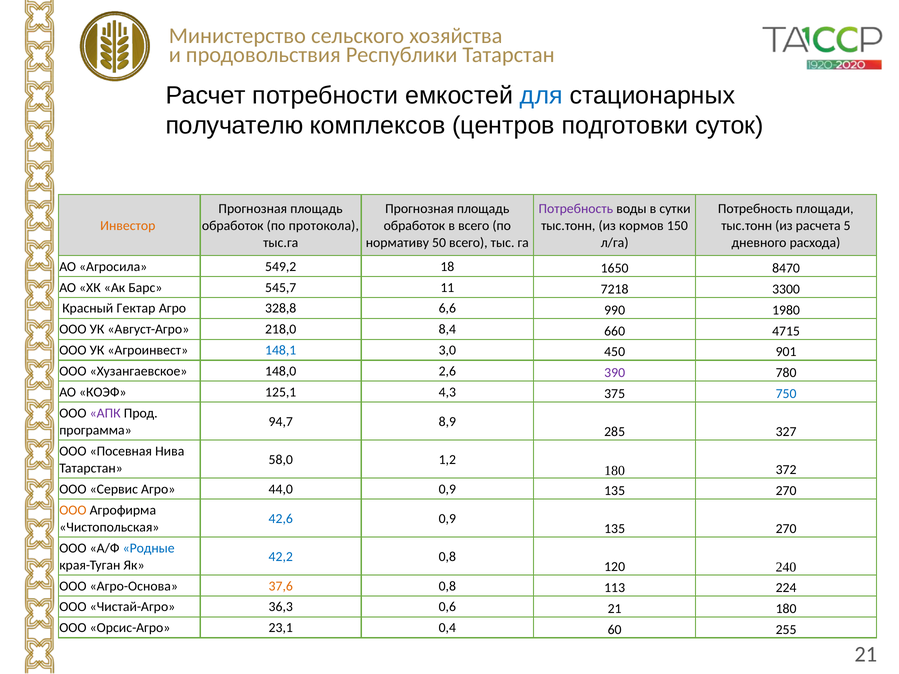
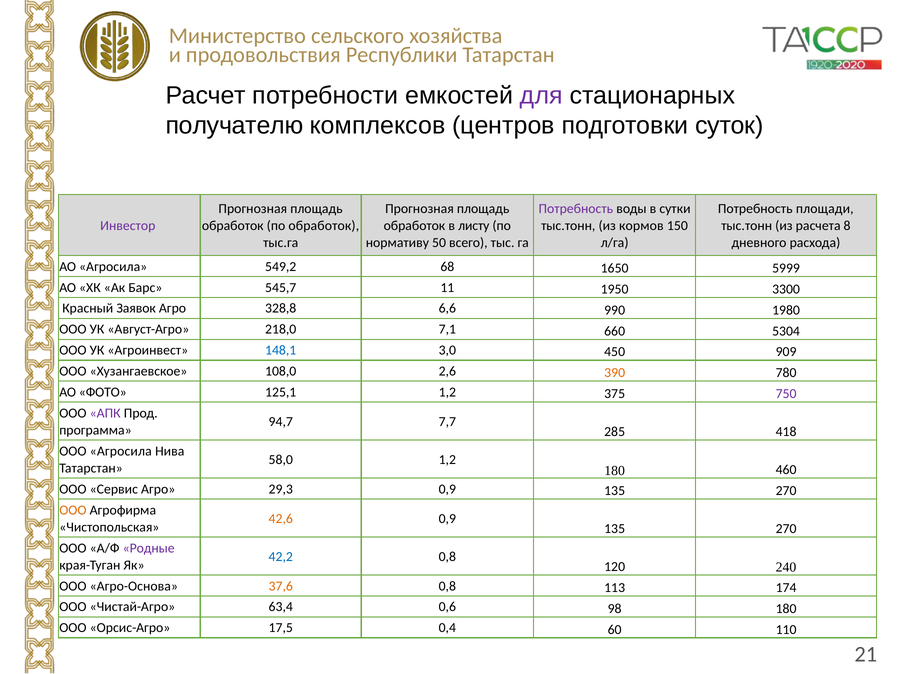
для colour: blue -> purple (541, 95)
Инвестор colour: orange -> purple (128, 226)
по протокола: протокола -> обработок (324, 226)
в всего: всего -> листу (474, 226)
5: 5 -> 8 (847, 226)
18: 18 -> 68 (447, 267)
8470: 8470 -> 5999 (786, 268)
7218: 7218 -> 1950 (615, 289)
Гектар: Гектар -> Заявок (136, 309)
8,4: 8,4 -> 7,1 (447, 330)
4715: 4715 -> 5304 (786, 331)
901: 901 -> 909 (786, 352)
148,0: 148,0 -> 108,0 (281, 371)
390 colour: purple -> orange (615, 373)
КОЭФ: КОЭФ -> ФОТО (103, 392)
125,1 4,3: 4,3 -> 1,2 (447, 392)
750 colour: blue -> purple (786, 394)
8,9: 8,9 -> 7,7 (447, 422)
327: 327 -> 418 (786, 432)
ООО Посевная: Посевная -> Агросила (121, 451)
372: 372 -> 460 (786, 470)
44,0: 44,0 -> 29,3 (281, 489)
42,6 colour: blue -> orange (281, 519)
Родные colour: blue -> purple (149, 548)
224: 224 -> 174 (786, 588)
36,3: 36,3 -> 63,4 (281, 607)
0,6 21: 21 -> 98 (615, 609)
23,1: 23,1 -> 17,5 (281, 628)
255: 255 -> 110 (786, 630)
